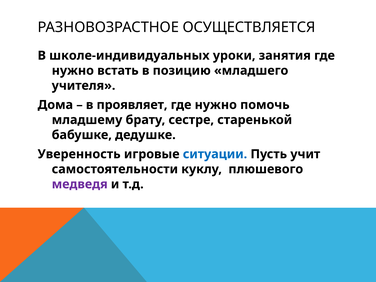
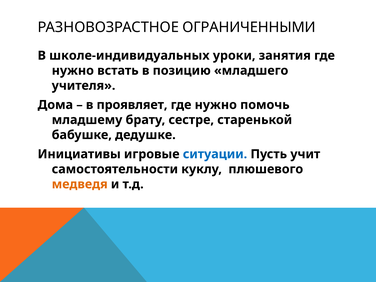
ОСУЩЕСТВЛЯЕТСЯ: ОСУЩЕСТВЛЯЕТСЯ -> ОГРАНИЧЕННЫМИ (249, 27)
Уверенность: Уверенность -> Инициативы (79, 154)
медведя colour: purple -> orange (80, 184)
